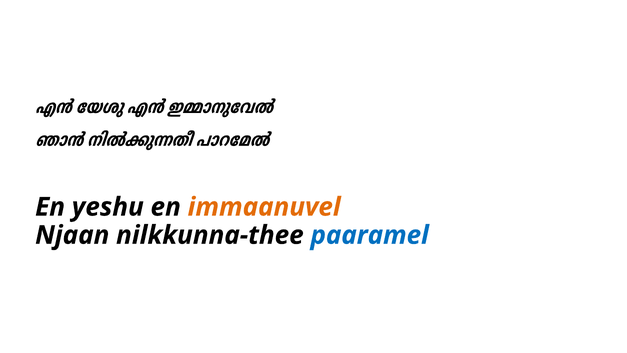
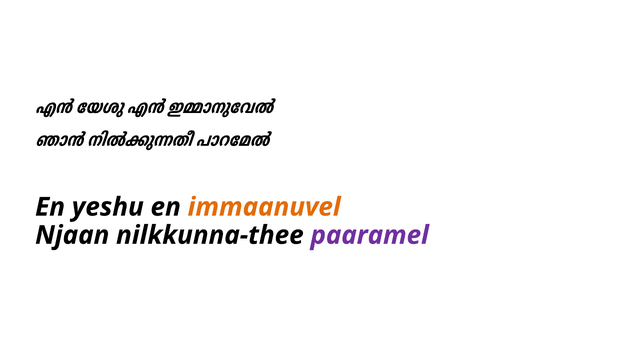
paaramel colour: blue -> purple (370, 235)
